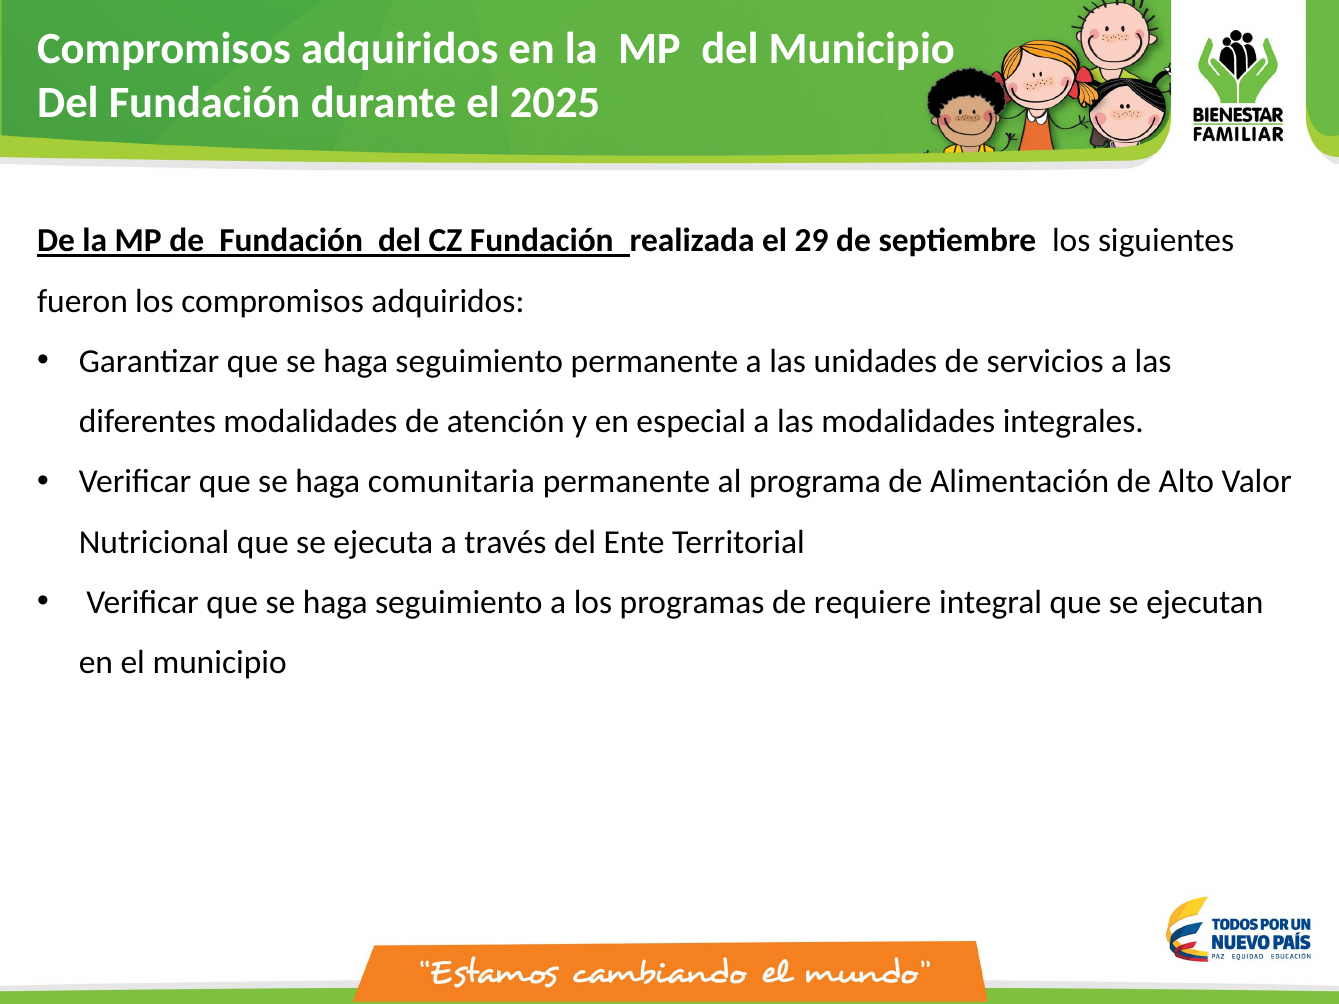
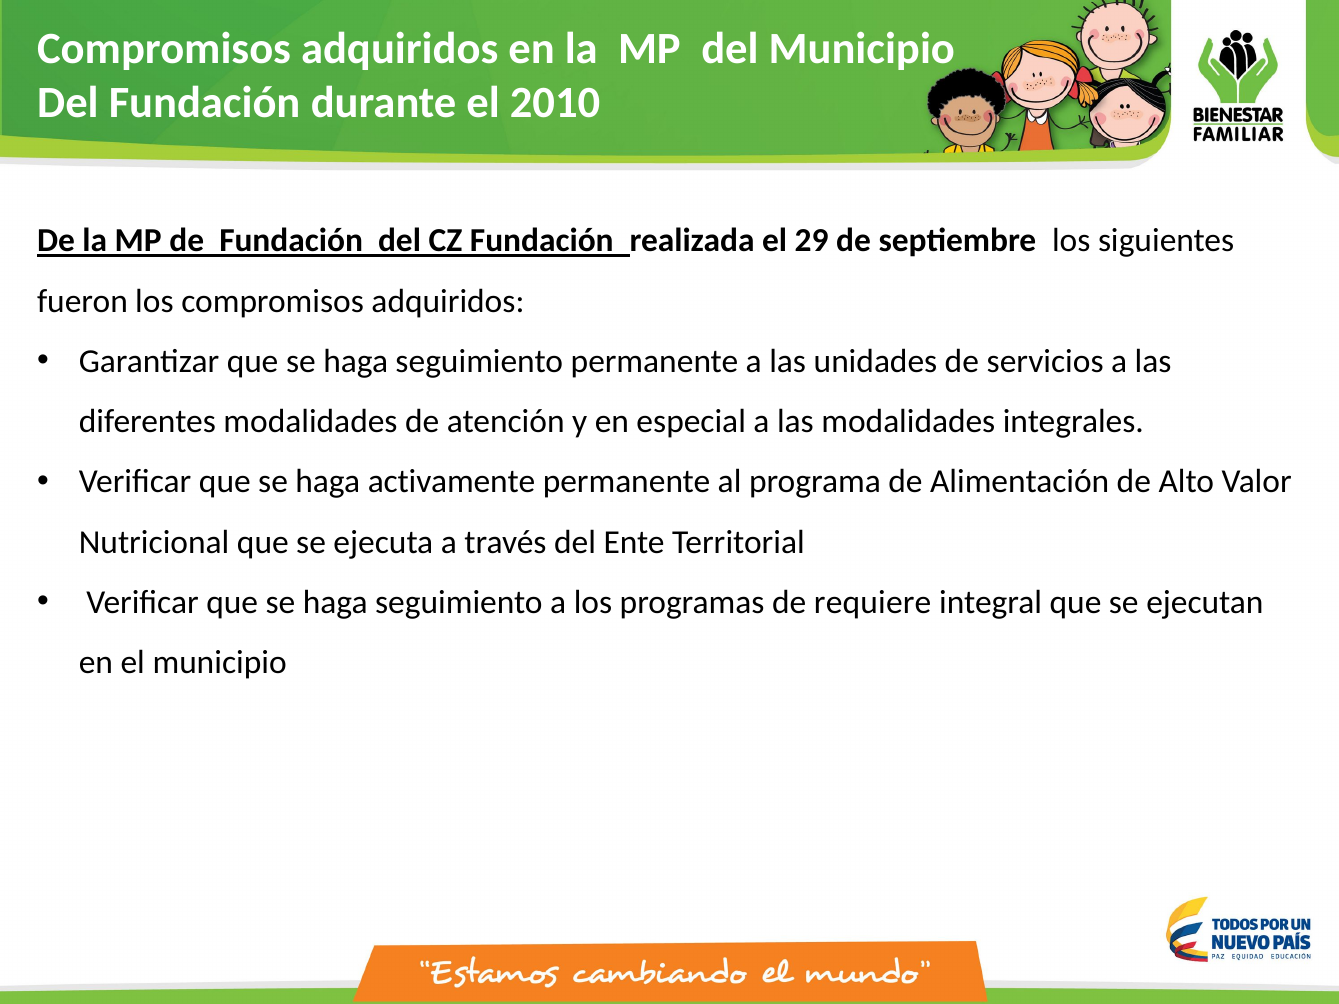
2025: 2025 -> 2010 (555, 103)
comunitaria: comunitaria -> activamente (452, 482)
